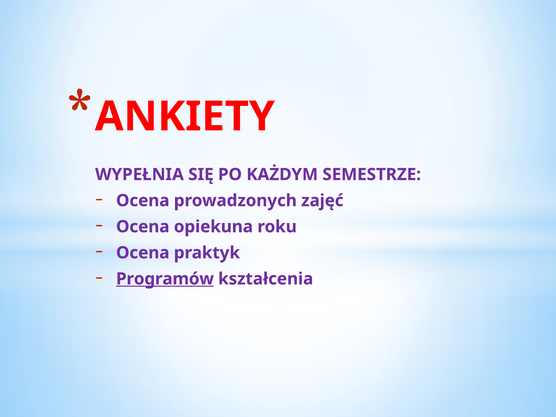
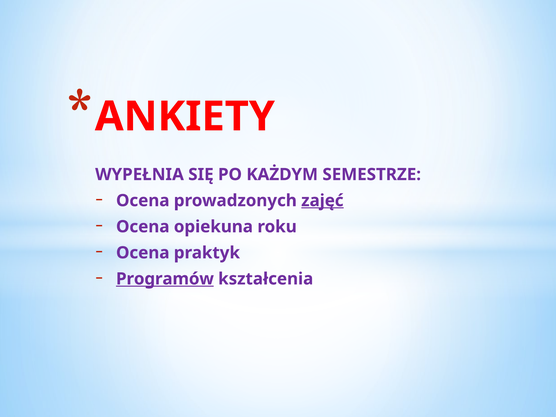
zajęć underline: none -> present (322, 201)
